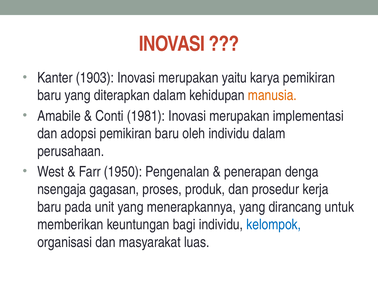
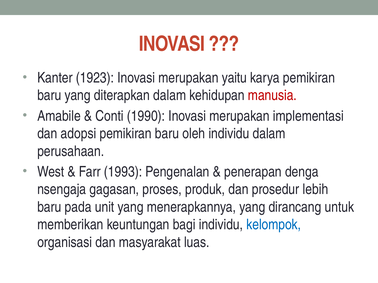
1903: 1903 -> 1923 (95, 78)
manusia colour: orange -> red (272, 96)
1981: 1981 -> 1990 (146, 116)
1950: 1950 -> 1993 (123, 172)
kerja: kerja -> lebih (315, 190)
